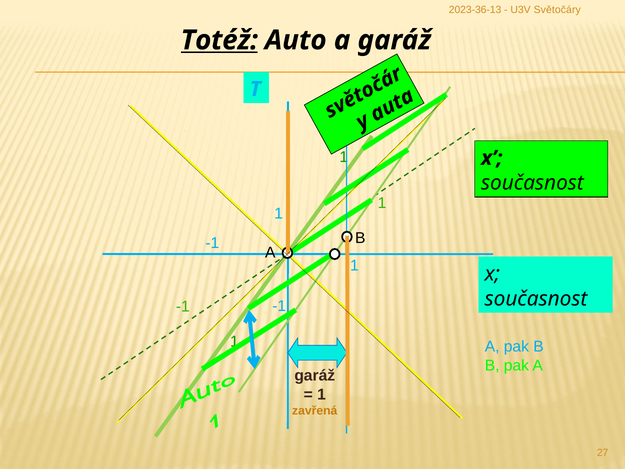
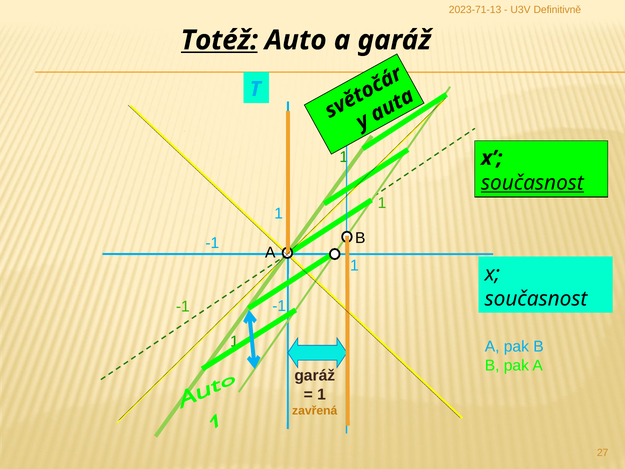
2023-36-13: 2023-36-13 -> 2023-71-13 (475, 10)
Světočáry: Světočáry -> Definitivně (557, 10)
současnost underline: none -> present (532, 183)
